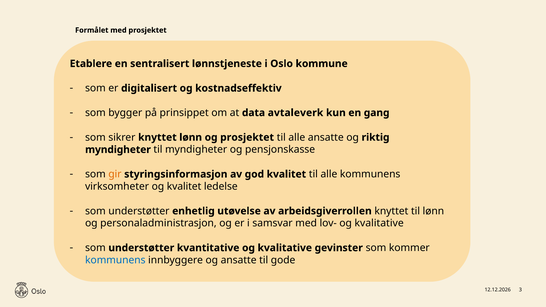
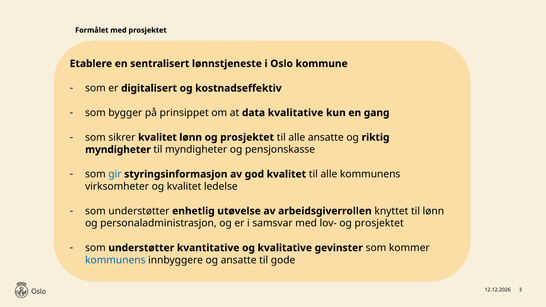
data avtaleverk: avtaleverk -> kvalitative (296, 113)
sikrer knyttet: knyttet -> kvalitet (157, 137)
gir colour: orange -> blue (115, 174)
lov- og kvalitative: kvalitative -> prosjektet (379, 223)
